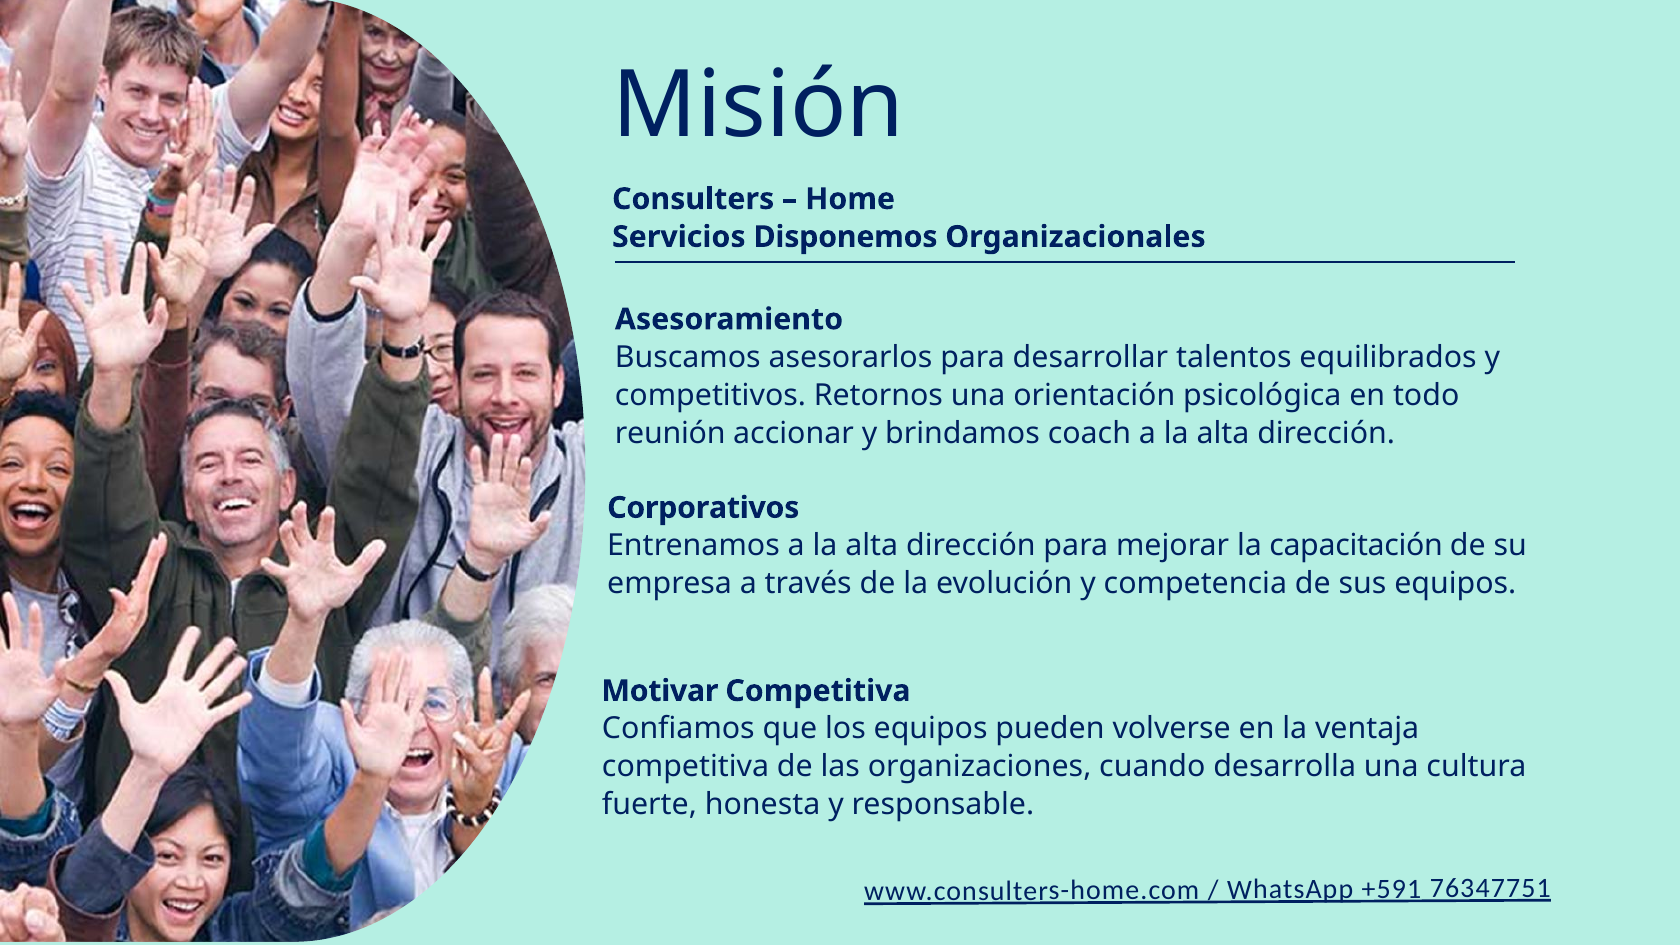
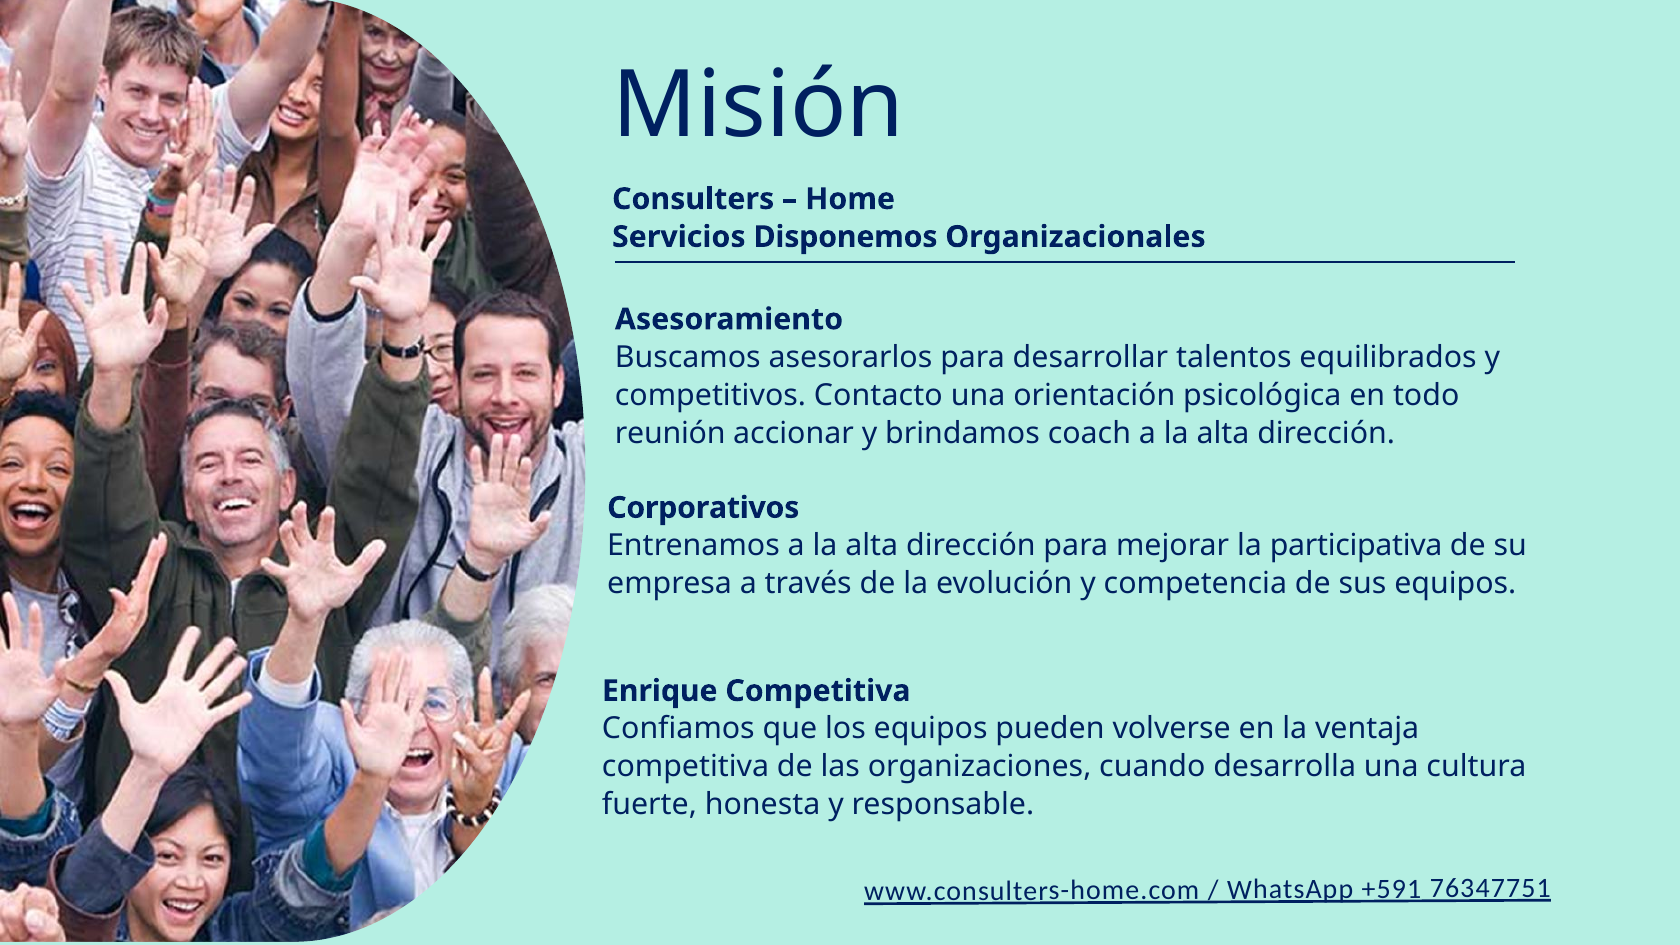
Retornos: Retornos -> Contacto (878, 395)
capacitación: capacitación -> participativa (1356, 546)
Motivar: Motivar -> Enrique (660, 691)
